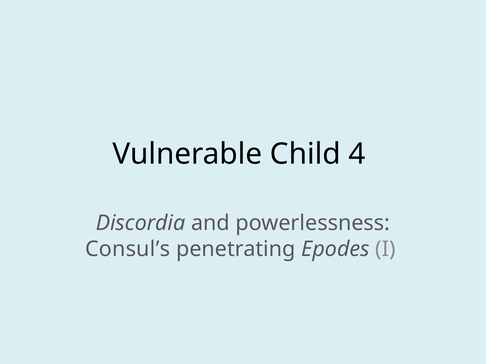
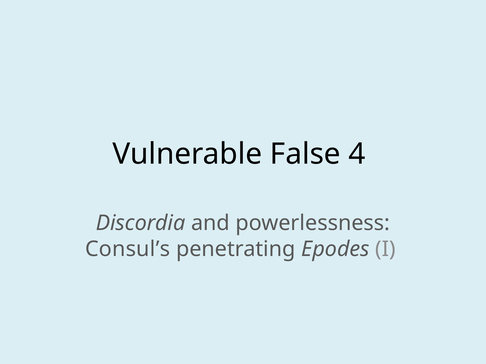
Child: Child -> False (305, 154)
